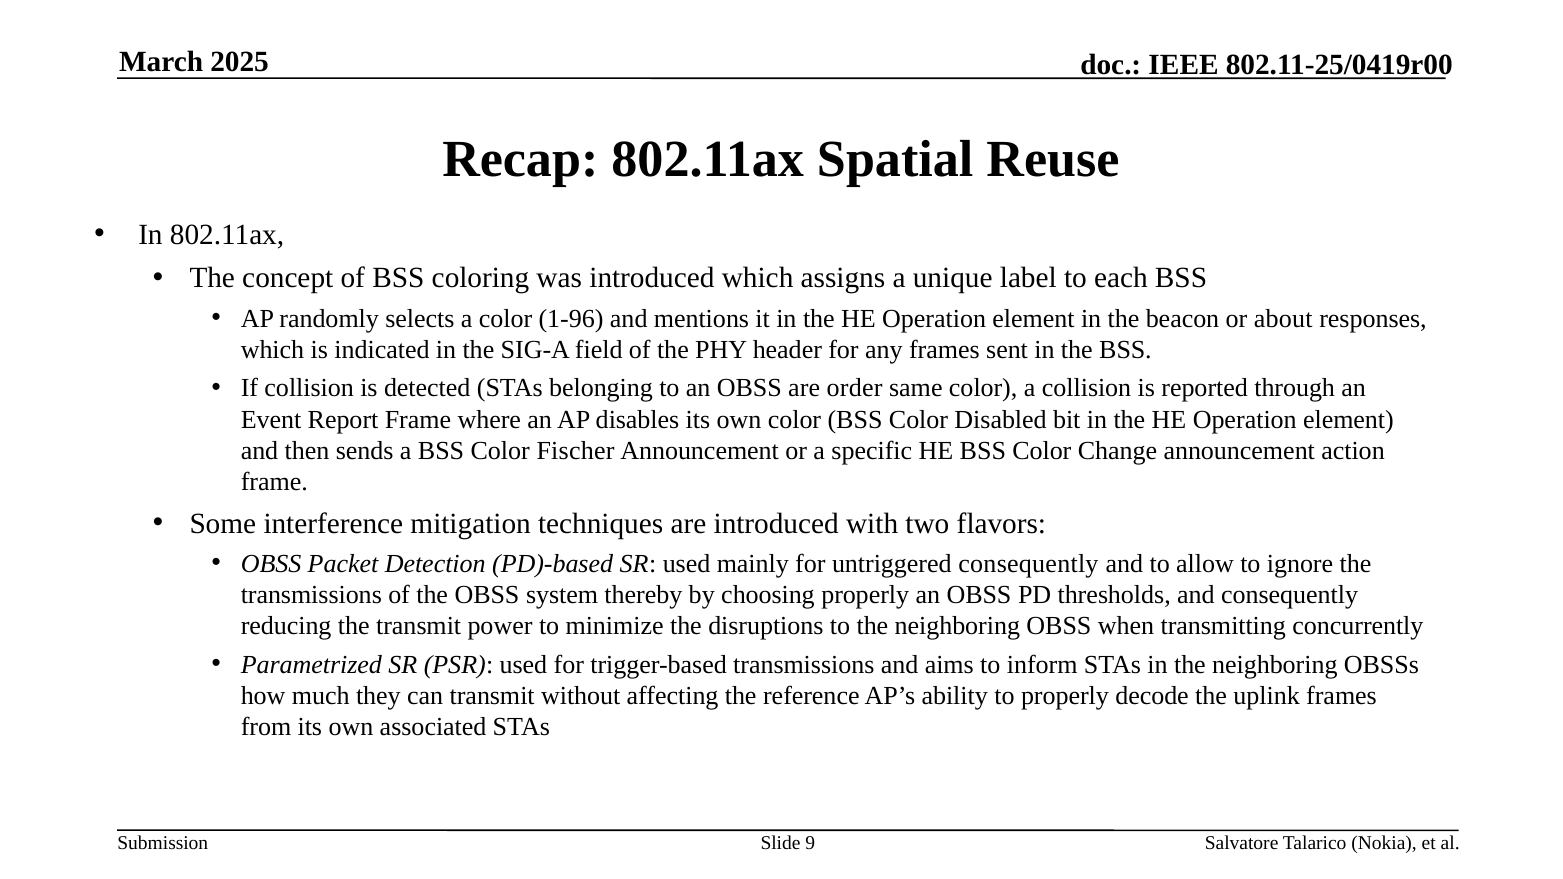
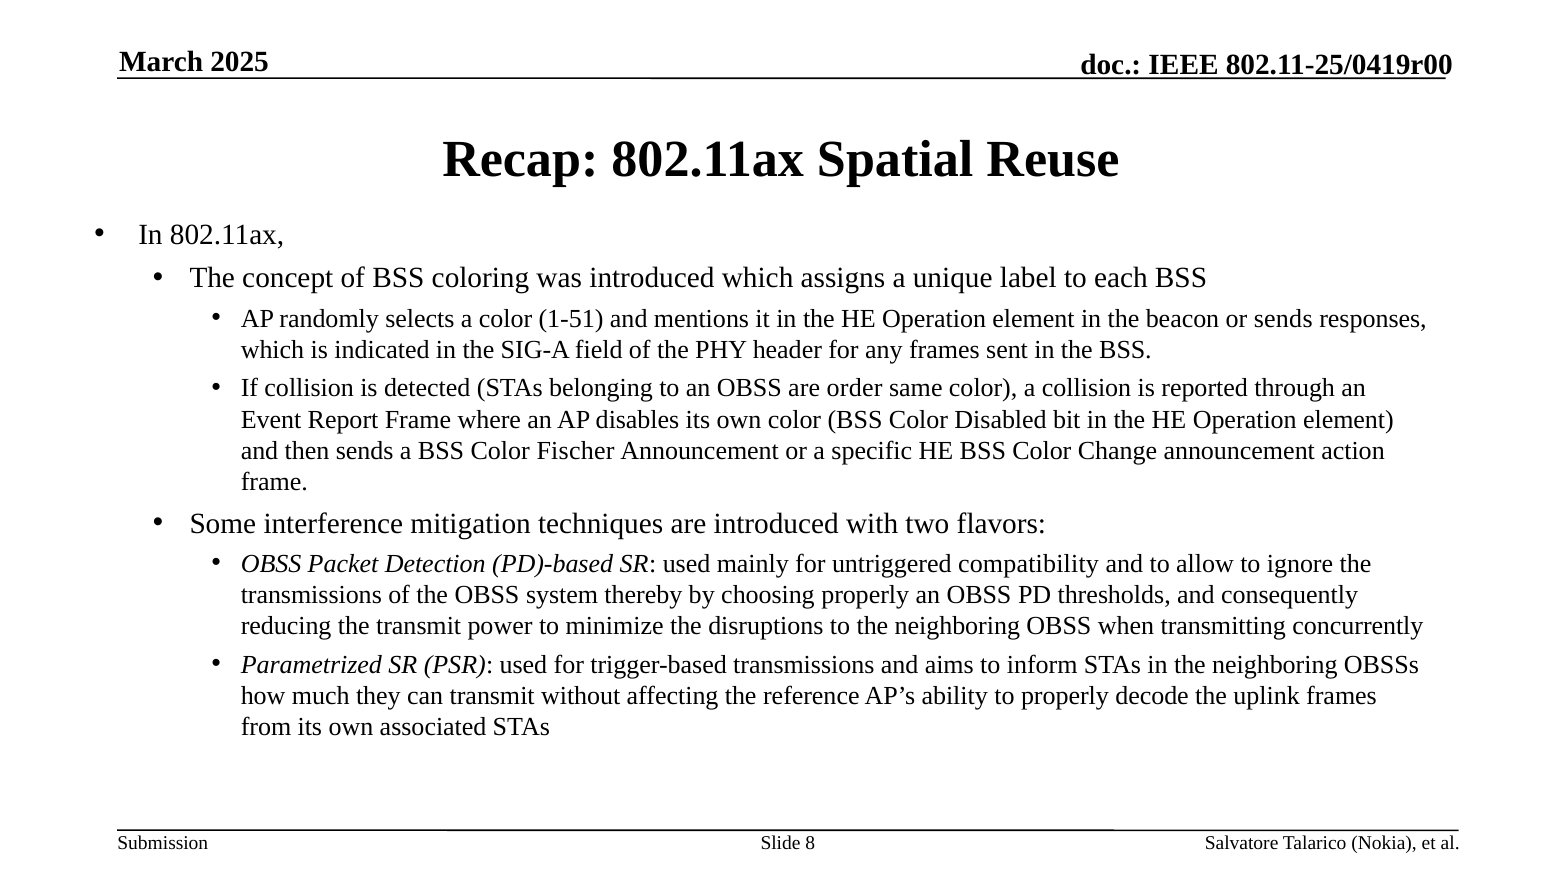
1-96: 1-96 -> 1-51 (571, 318)
or about: about -> sends (1283, 318)
untriggered consequently: consequently -> compatibility (1028, 564)
9: 9 -> 8 (810, 843)
